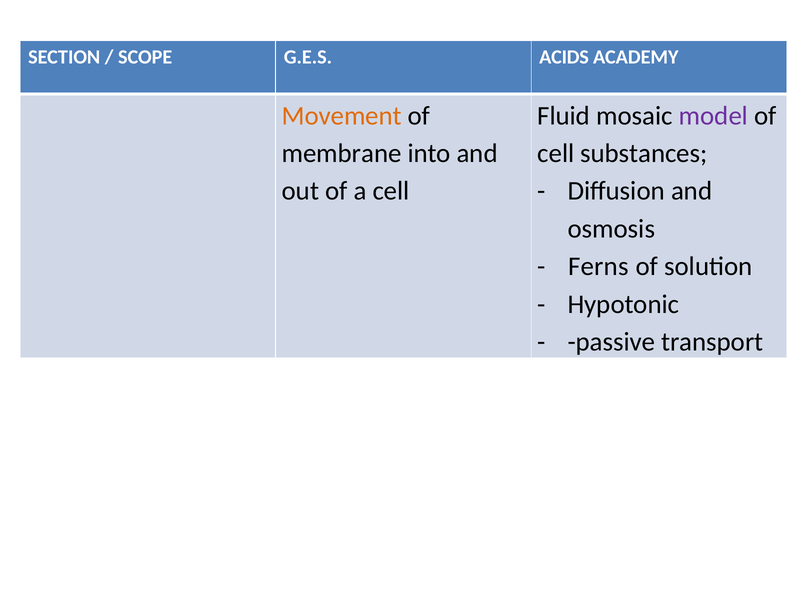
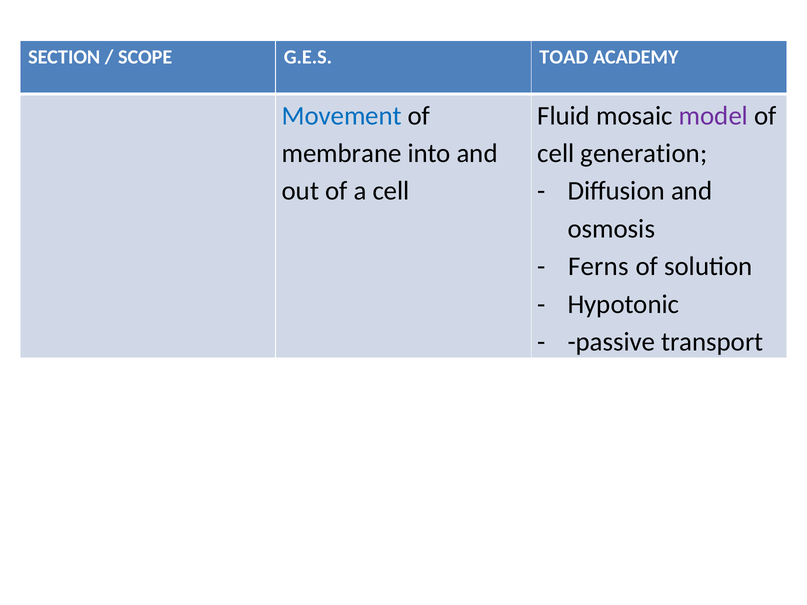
ACIDS: ACIDS -> TOAD (564, 57)
Movement colour: orange -> blue (342, 116)
substances: substances -> generation (644, 153)
